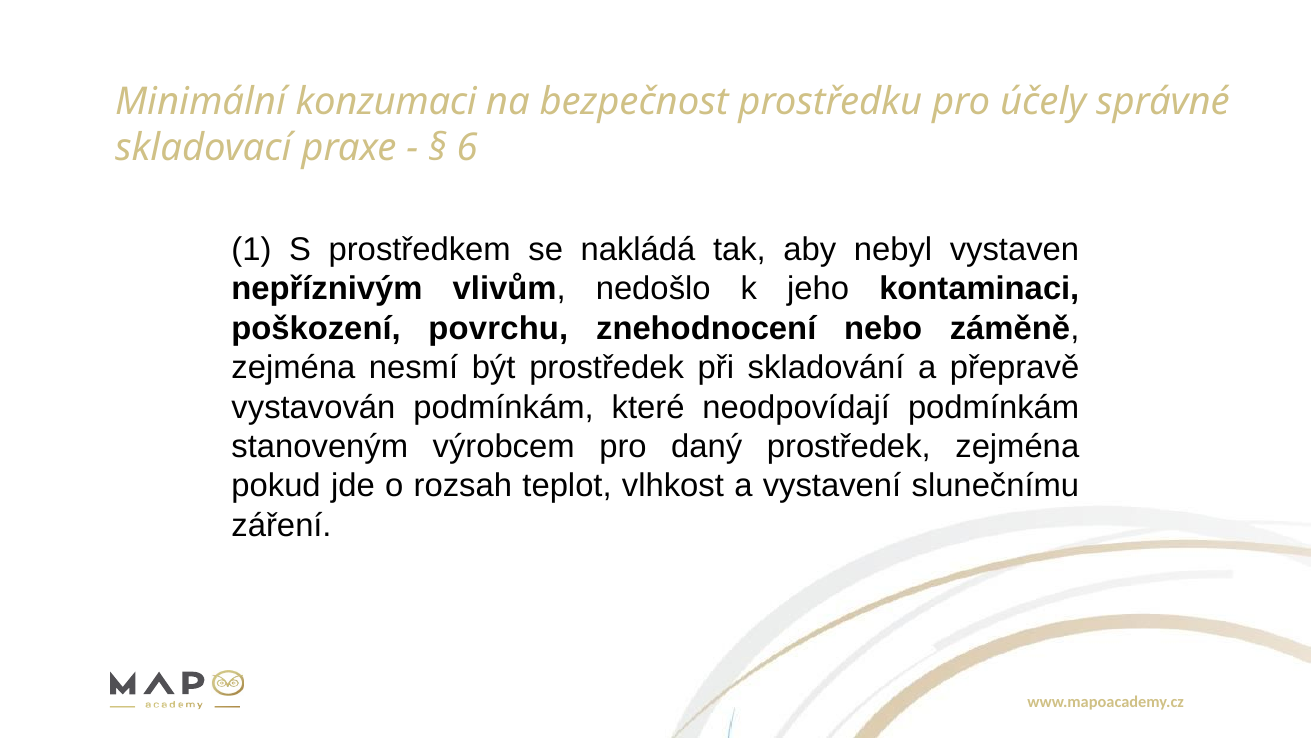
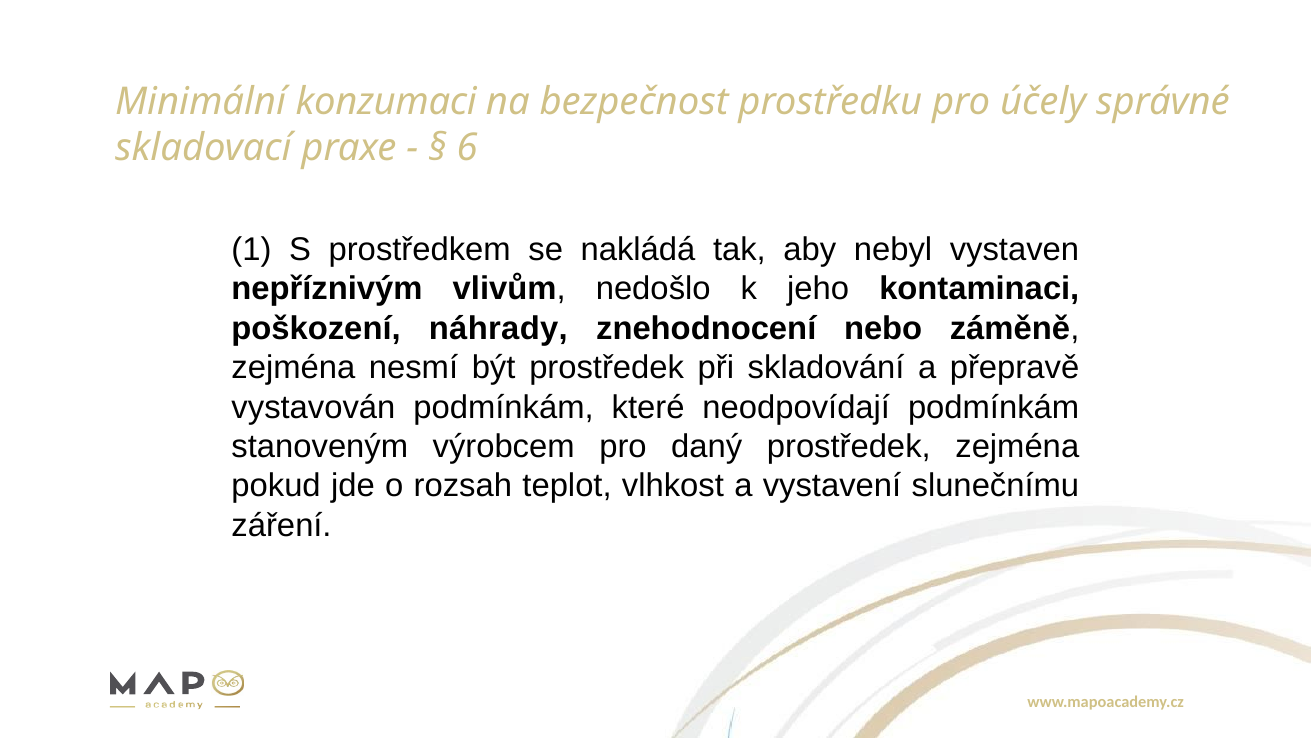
povrchu: povrchu -> náhrady (498, 328)
